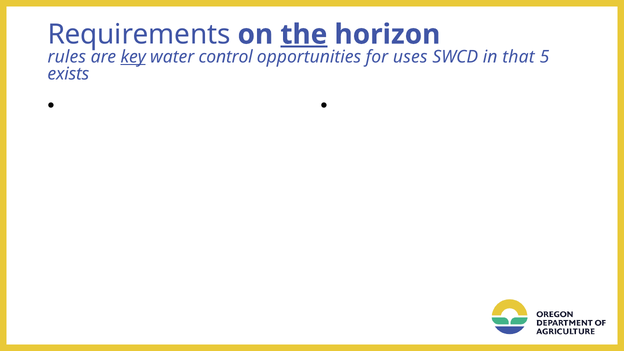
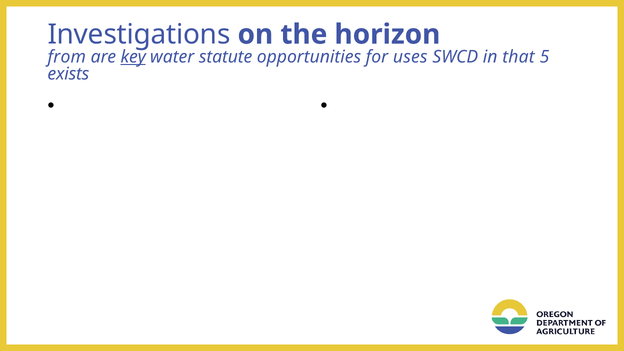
Requirements: Requirements -> Investigations (139, 34)
the underline: present -> none (304, 34)
rules: rules -> from (67, 57)
control: control -> statute (226, 57)
